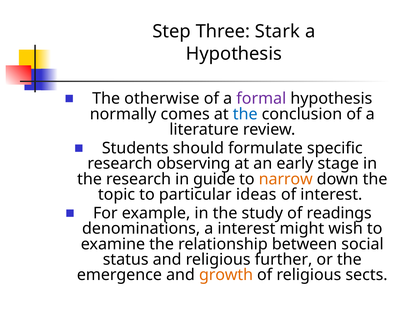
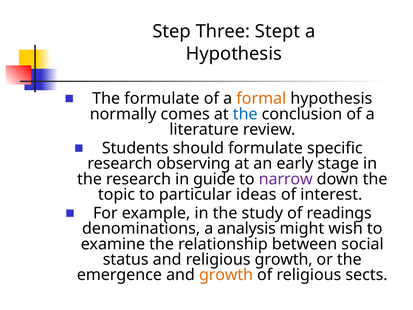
Stark: Stark -> Stept (278, 32)
The otherwise: otherwise -> formulate (162, 99)
formal colour: purple -> orange (261, 99)
narrow colour: orange -> purple (286, 179)
a interest: interest -> analysis (247, 228)
religious further: further -> growth (284, 259)
